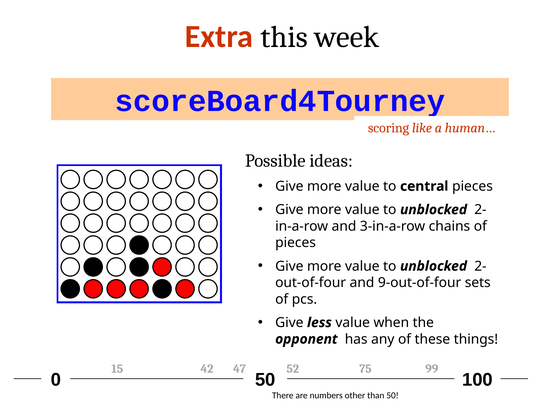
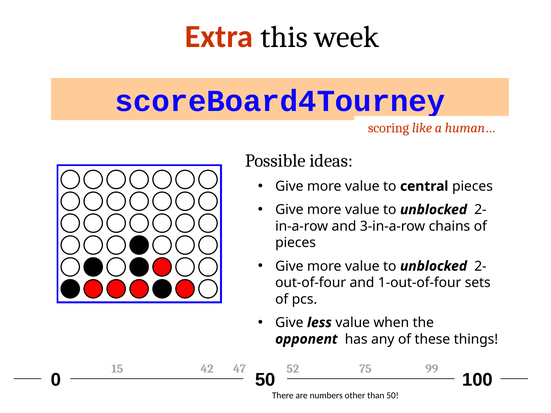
9-out-of-four: 9-out-of-four -> 1-out-of-four (420, 283)
